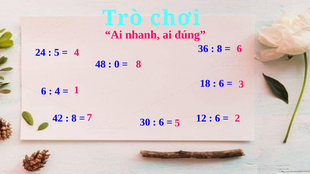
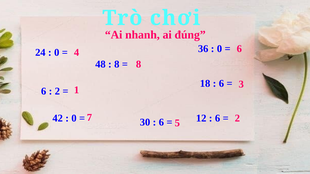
8: 8 -> 0 (219, 49)
5: 5 -> 0 (57, 53)
0: 0 -> 8 (117, 64)
4: 4 -> 2 (57, 91)
8: 8 -> 0 (74, 118)
